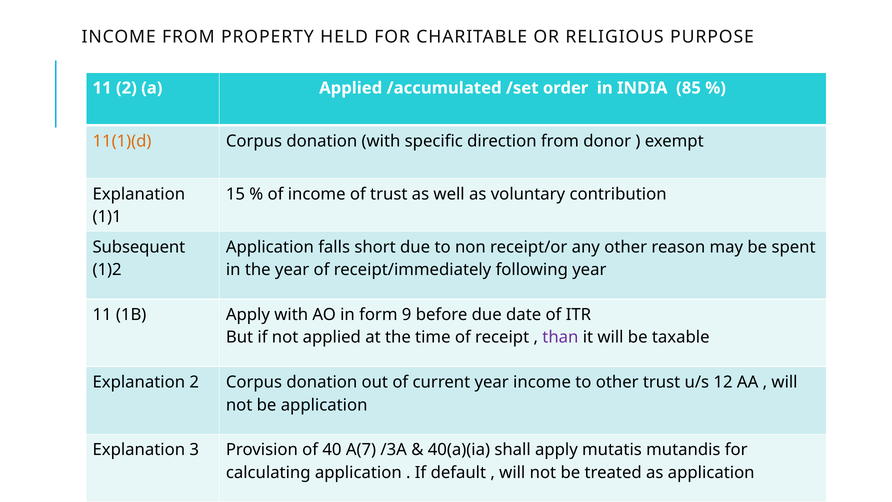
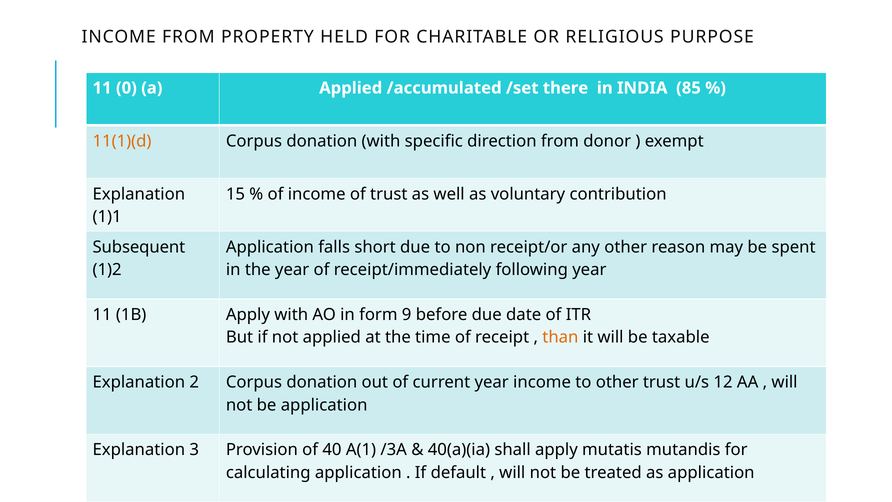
11 2: 2 -> 0 (126, 88)
order: order -> there (566, 88)
than colour: purple -> orange (560, 337)
A(7: A(7 -> A(1 (361, 450)
